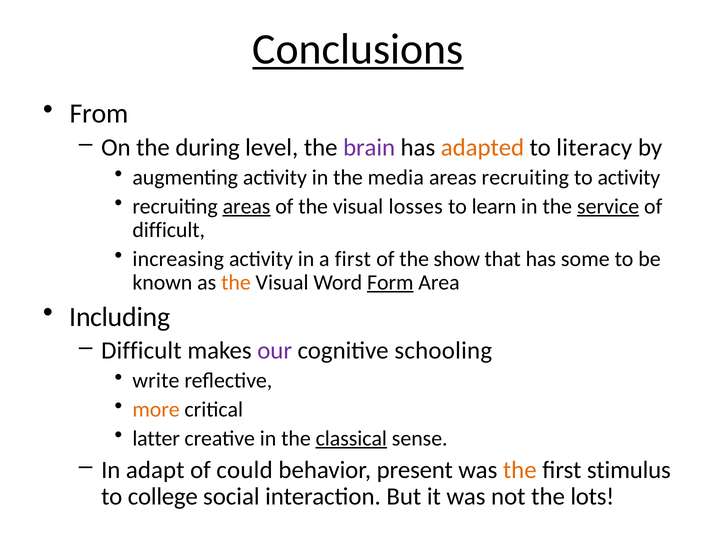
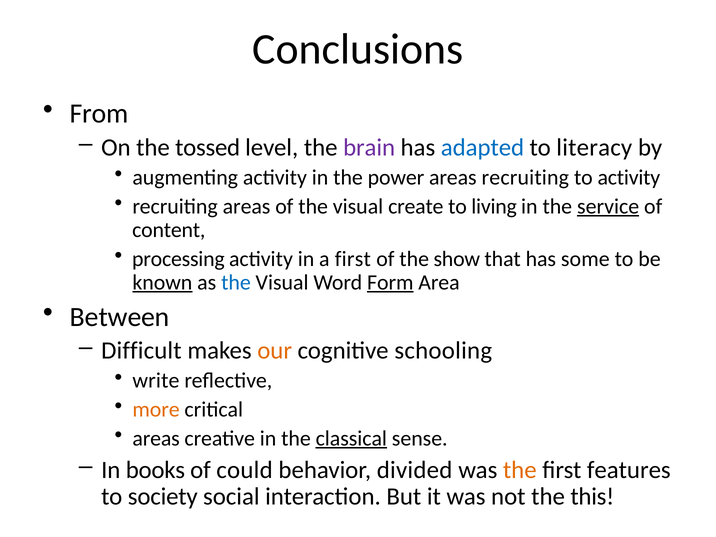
Conclusions underline: present -> none (358, 49)
during: during -> tossed (208, 148)
adapted colour: orange -> blue (482, 148)
media: media -> power (396, 178)
areas underline: present -> none (247, 206)
losses: losses -> create (416, 206)
learn: learn -> living (494, 206)
difficult: difficult -> content (169, 230)
increasing: increasing -> processing (178, 259)
known underline: none -> present (162, 282)
the colour: orange -> blue (236, 282)
Including: Including -> Between (120, 317)
our colour: purple -> orange (275, 351)
latter: latter -> areas (156, 438)
adapt: adapt -> books (155, 470)
present: present -> divided (415, 470)
stimulus: stimulus -> features (629, 470)
college: college -> society (163, 497)
lots: lots -> this (592, 497)
